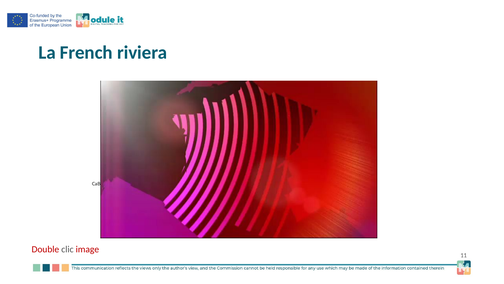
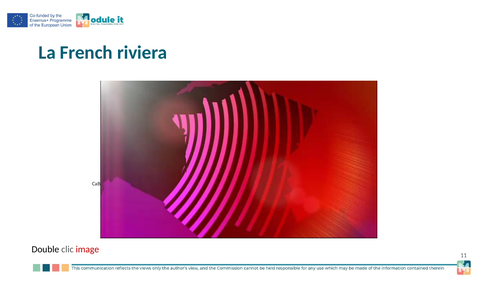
Double colour: red -> black (45, 249)
